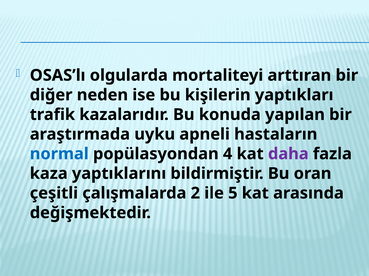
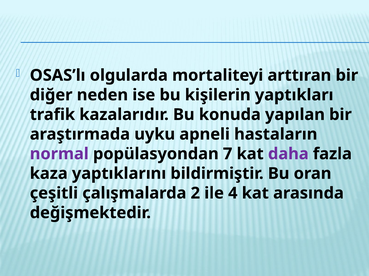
normal colour: blue -> purple (59, 154)
4: 4 -> 7 (228, 154)
5: 5 -> 4 (233, 194)
